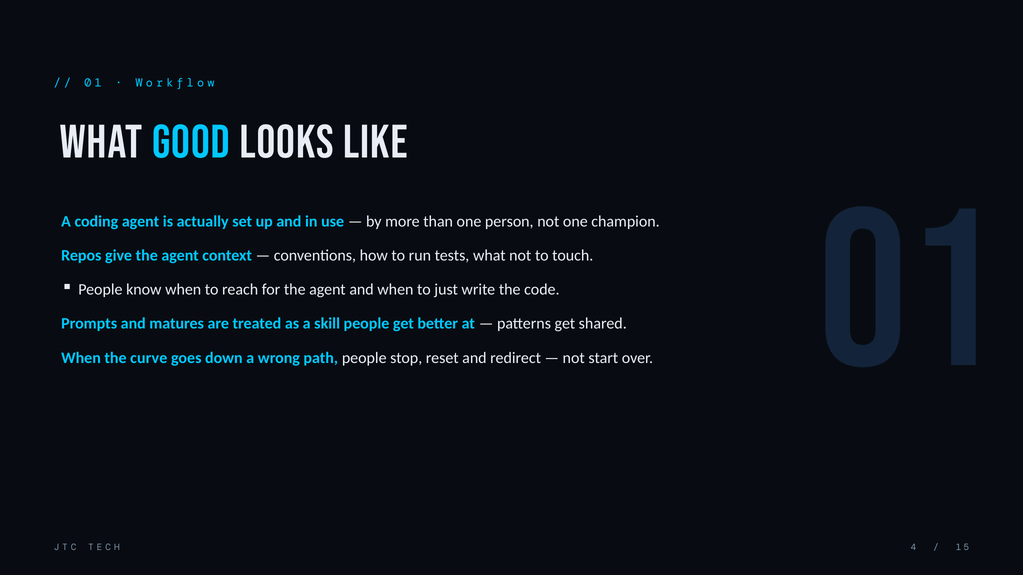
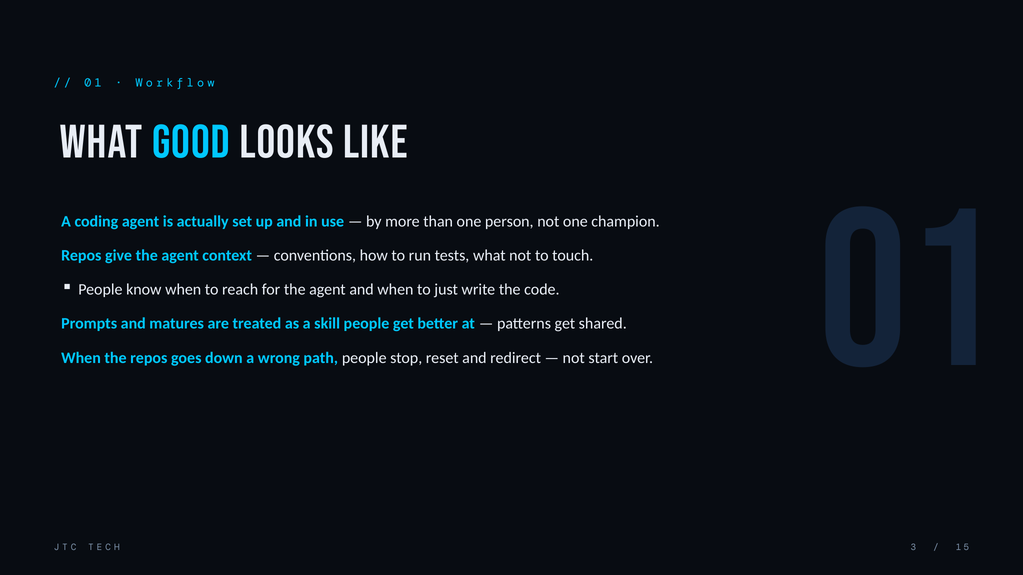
the curve: curve -> repos (149, 358)
4: 4 -> 3 (913, 548)
